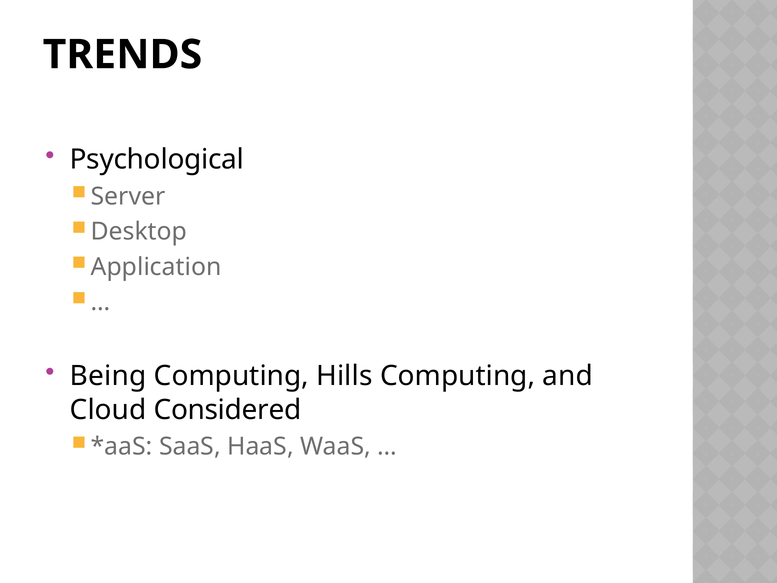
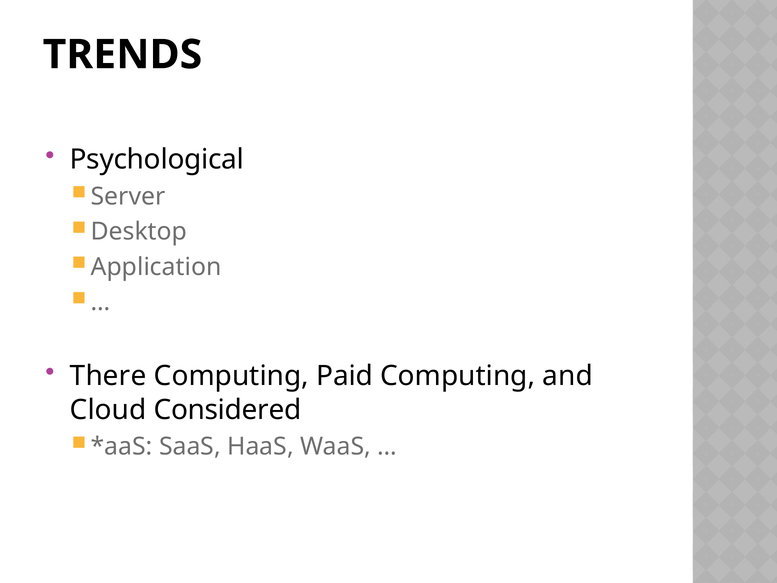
Being: Being -> There (108, 376)
Hills: Hills -> Paid (345, 376)
